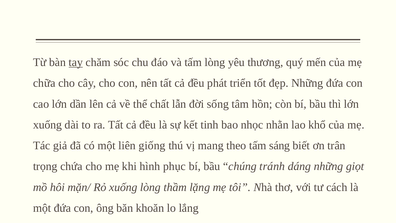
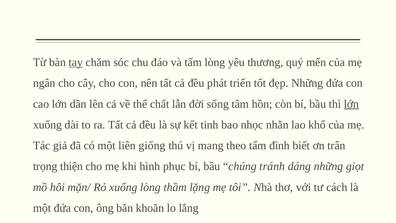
chữa: chữa -> ngân (44, 83)
lớn underline: none -> present (351, 104)
sáng: sáng -> đình (280, 145)
chứa: chứa -> thiện (72, 166)
